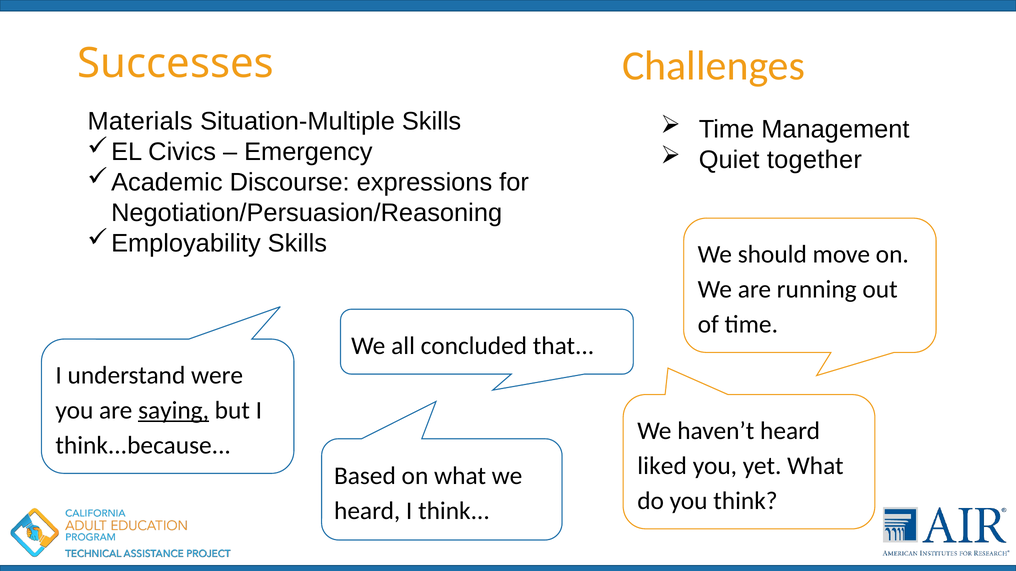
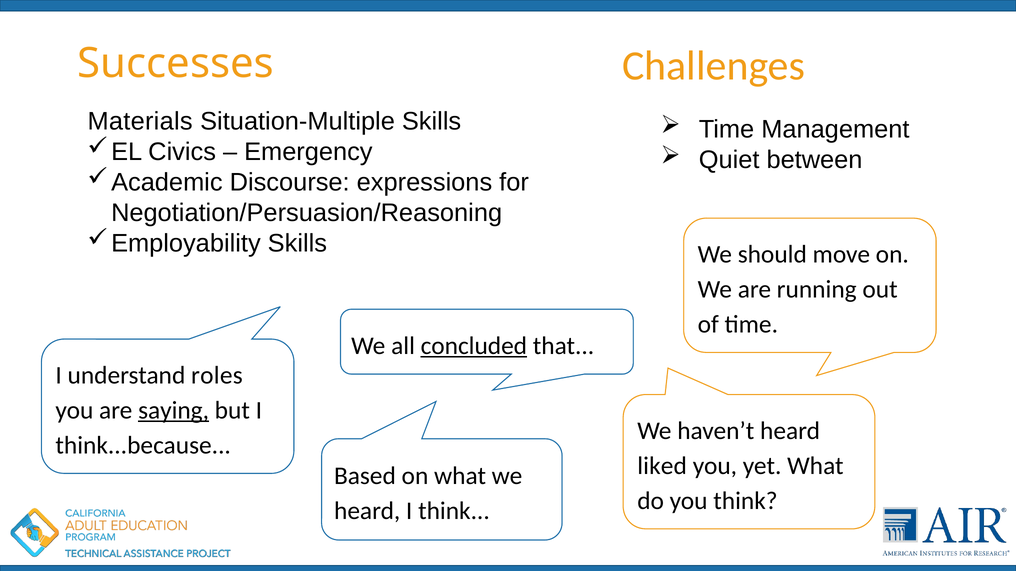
together: together -> between (814, 160)
concluded underline: none -> present (474, 346)
were: were -> roles (217, 376)
